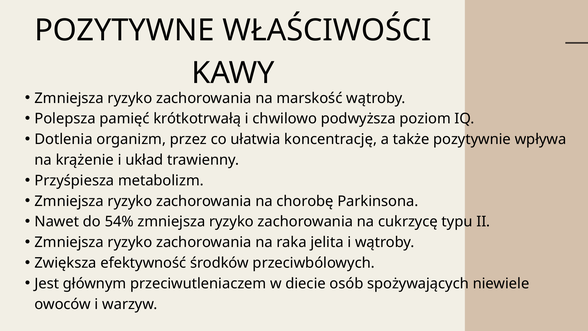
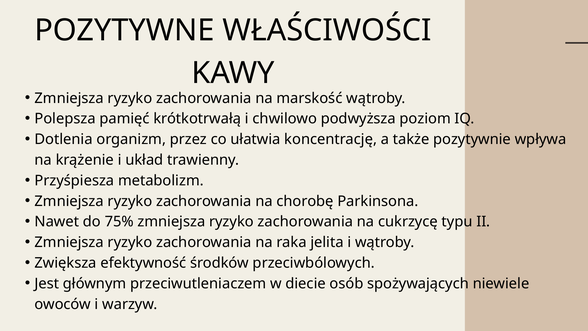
54%: 54% -> 75% (119, 222)
